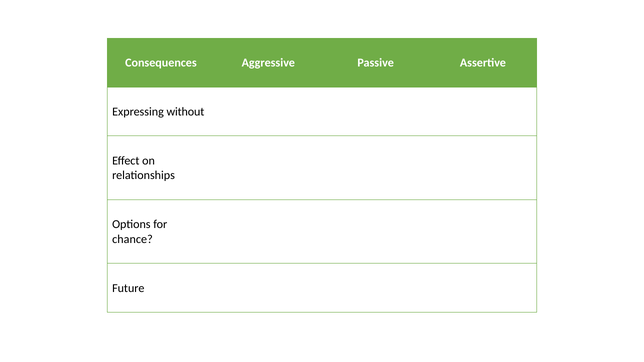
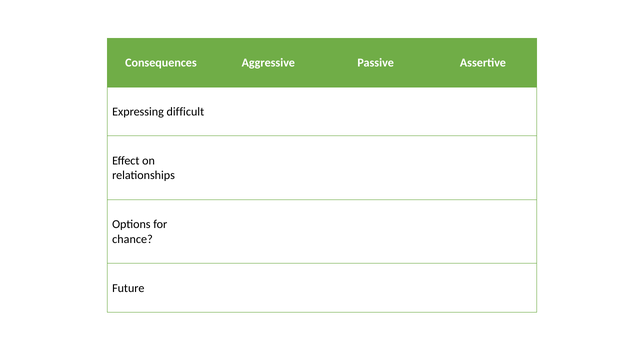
without: without -> difficult (185, 112)
